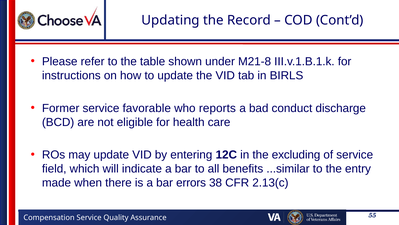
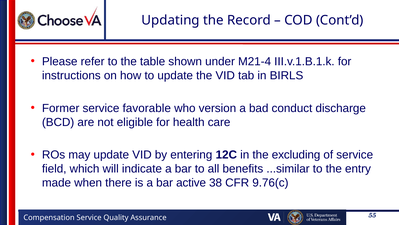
M21-8: M21-8 -> M21-4 (255, 61)
reports: reports -> version (217, 108)
errors: errors -> active (191, 182)
2.13(c: 2.13(c -> 9.76(c (270, 182)
